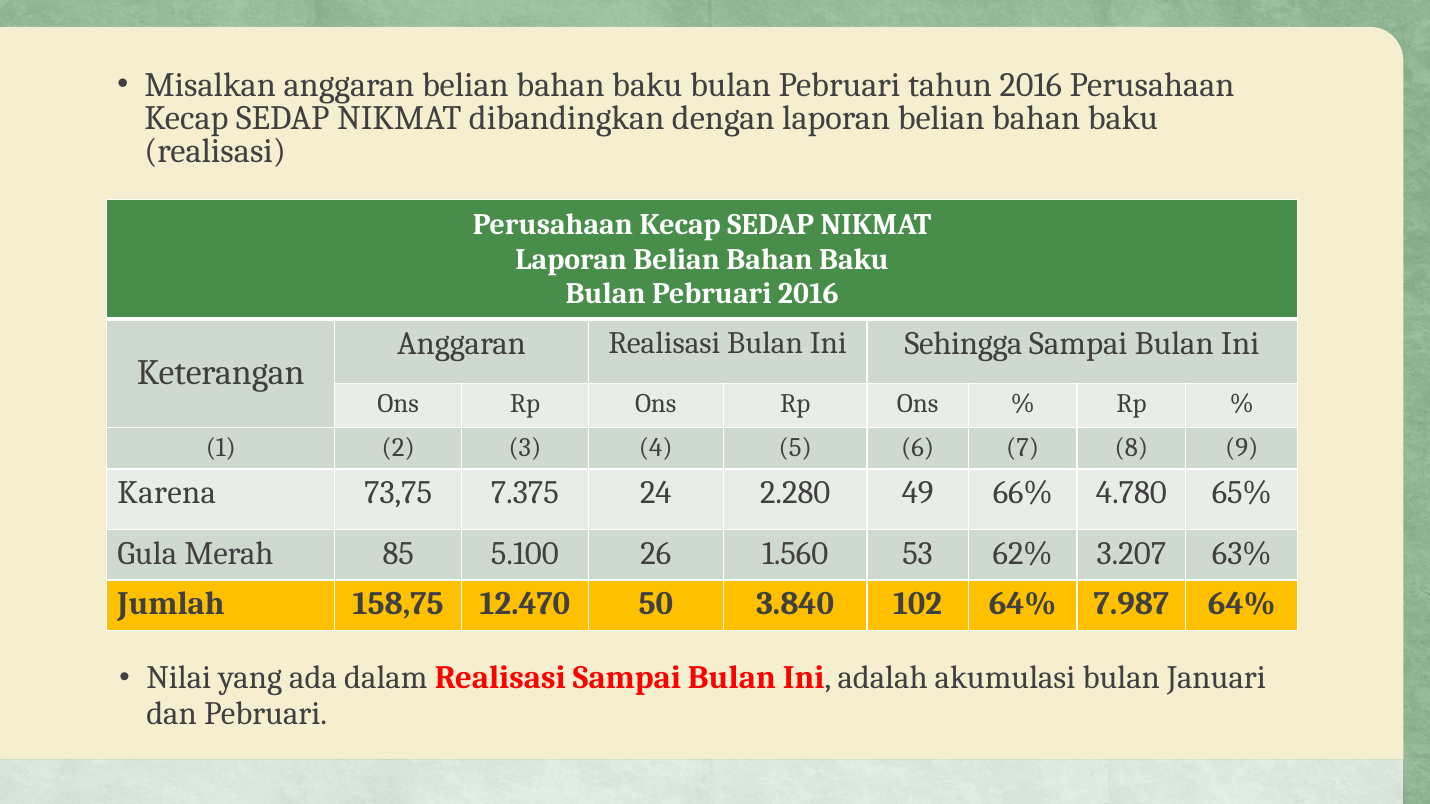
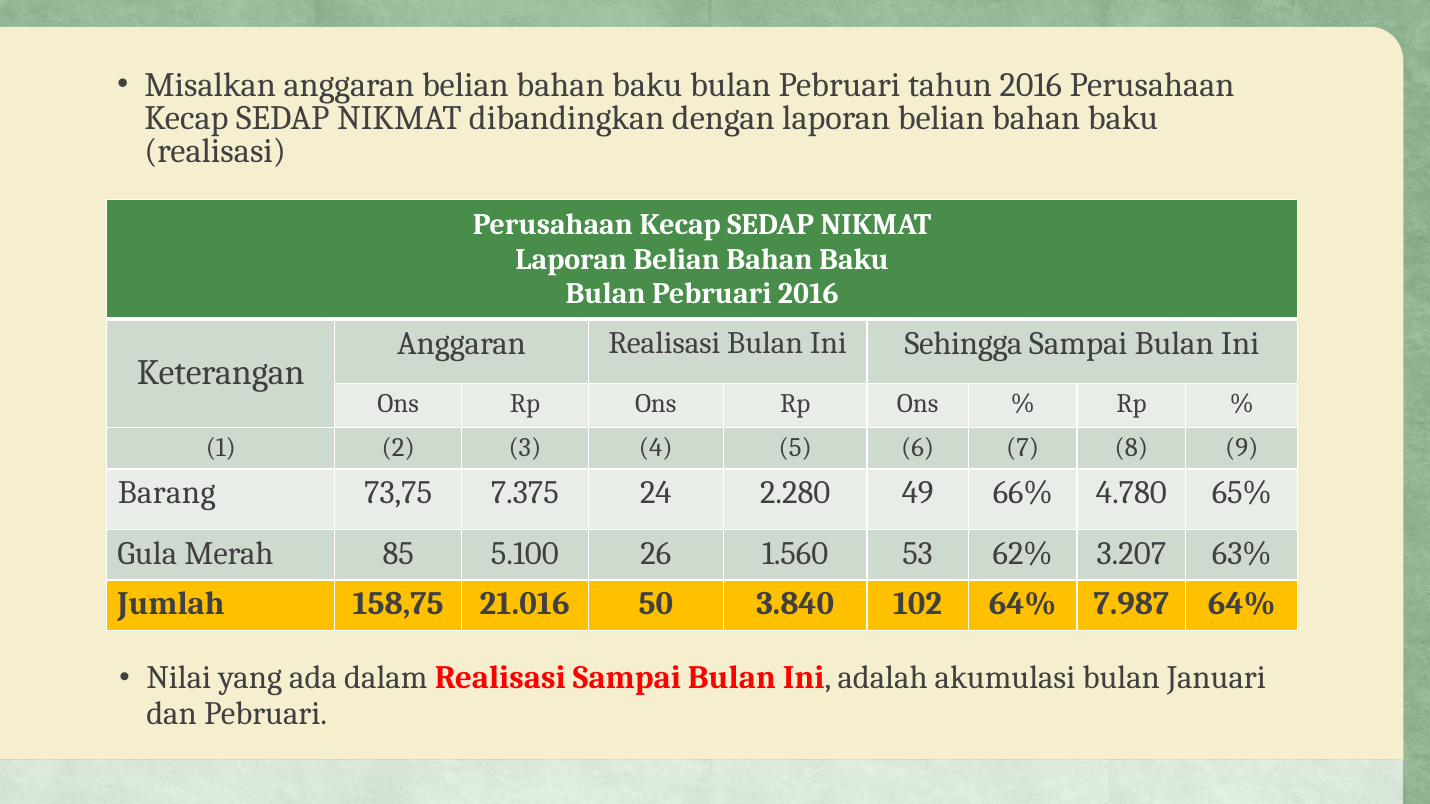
Karena: Karena -> Barang (167, 493)
12.470: 12.470 -> 21.016 (525, 604)
